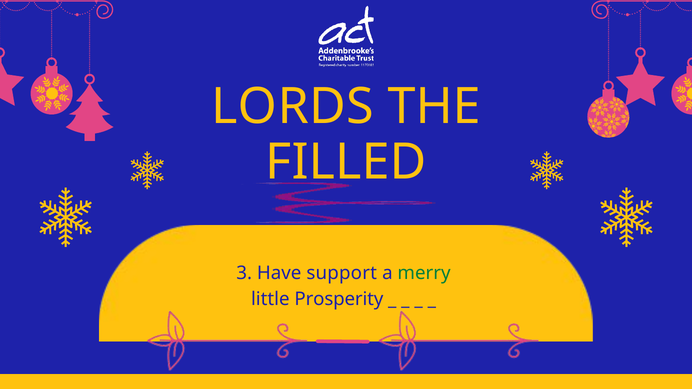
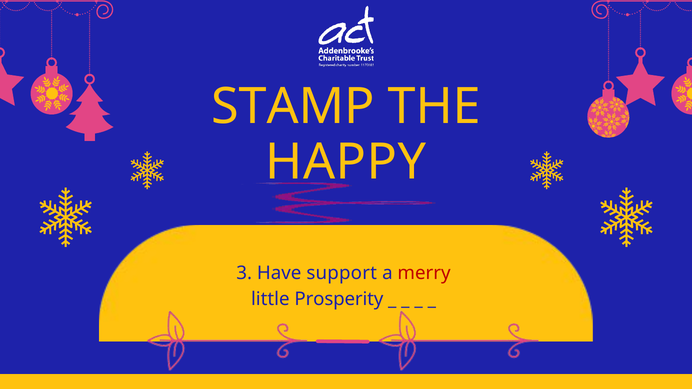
LORDS: LORDS -> STAMP (293, 106)
FILLED: FILLED -> HAPPY (346, 162)
merry colour: green -> red (424, 273)
